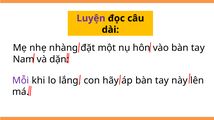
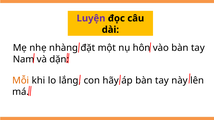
Mỗi colour: purple -> orange (21, 81)
